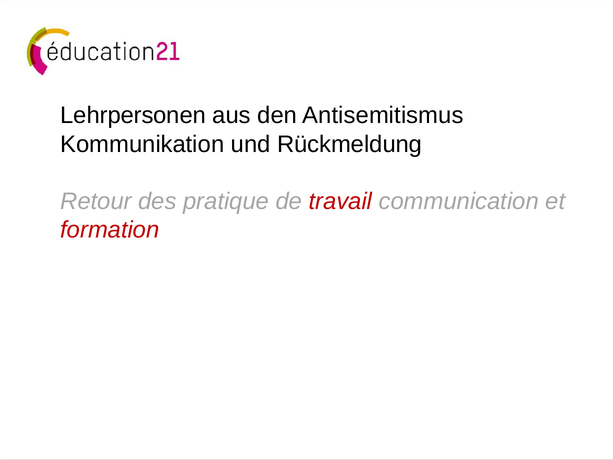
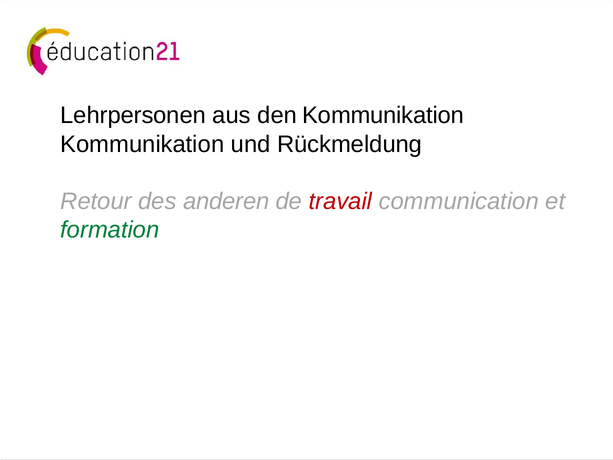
den Antisemitismus: Antisemitismus -> Kommunikation (383, 115)
pratique: pratique -> anderen (226, 201)
formation colour: red -> green (110, 230)
